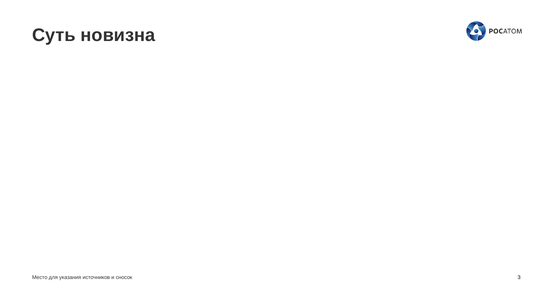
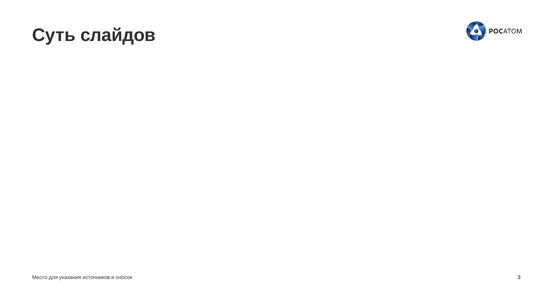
новизна: новизна -> слайдов (118, 35)
